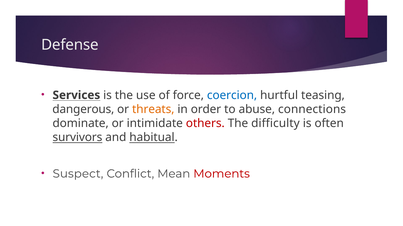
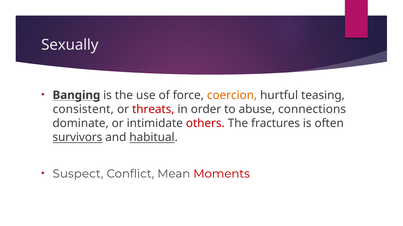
Defense: Defense -> Sexually (70, 45)
Services: Services -> Banging (76, 95)
coercion colour: blue -> orange (232, 95)
dangerous: dangerous -> consistent (83, 109)
threats colour: orange -> red (153, 109)
difficulty: difficulty -> fractures (276, 124)
